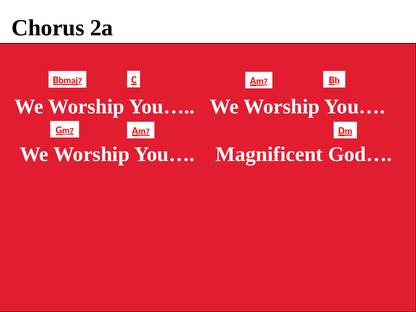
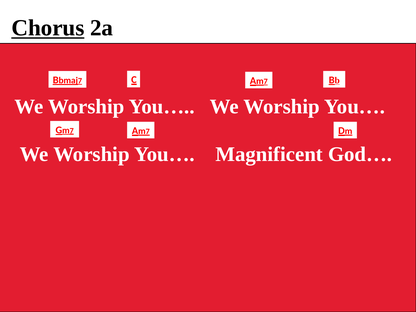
Chorus underline: none -> present (48, 28)
